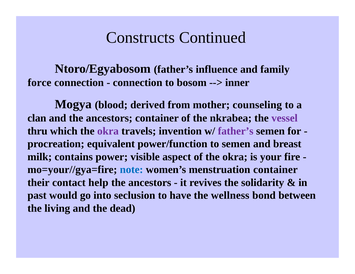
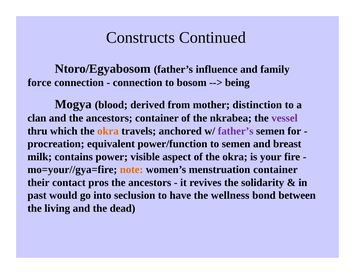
inner: inner -> being (237, 83)
counseling: counseling -> distinction (257, 105)
okra colour: purple -> orange (108, 131)
invention: invention -> anchored (180, 131)
note colour: blue -> orange (131, 170)
help: help -> pros (98, 183)
